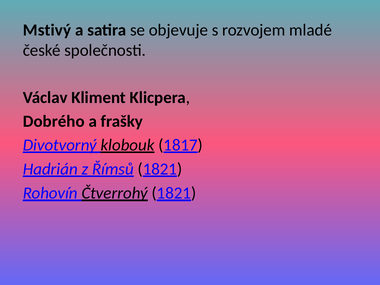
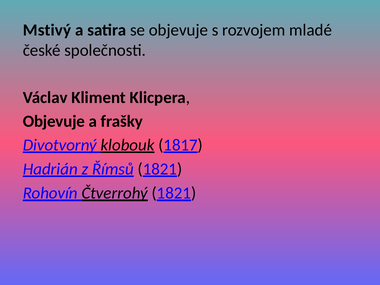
Dobrého: Dobrého -> Objevuje (54, 121)
